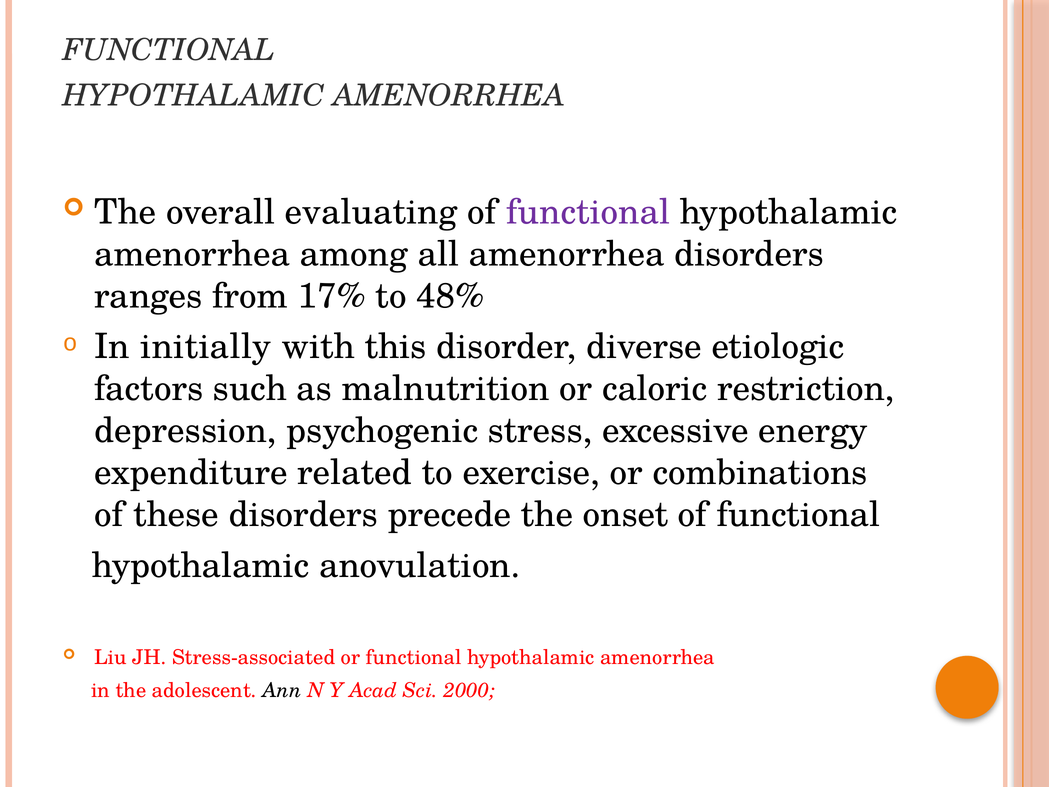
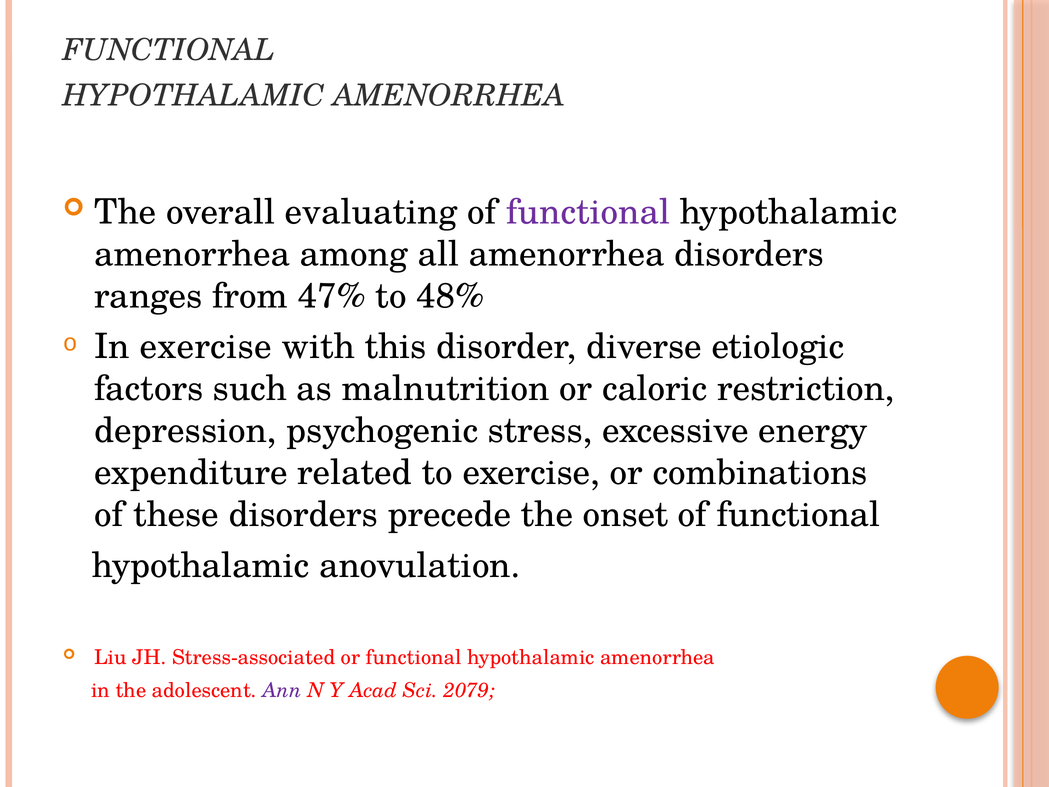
17%: 17% -> 47% (332, 296)
In initially: initially -> exercise (206, 347)
Ann colour: black -> purple (282, 690)
2000: 2000 -> 2079 (469, 690)
